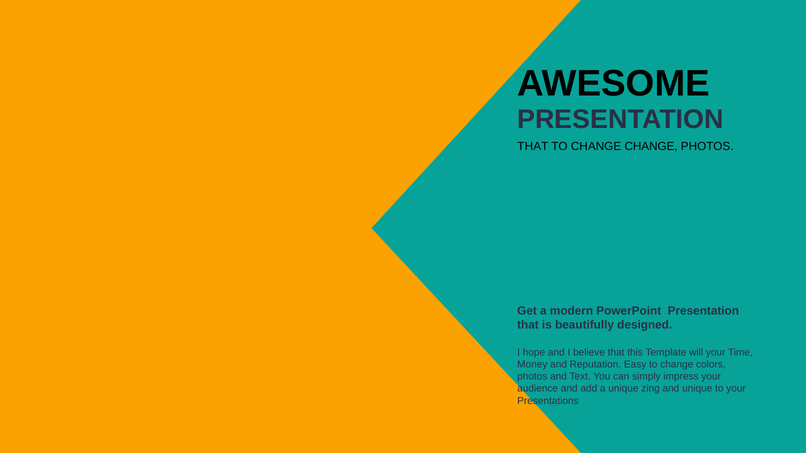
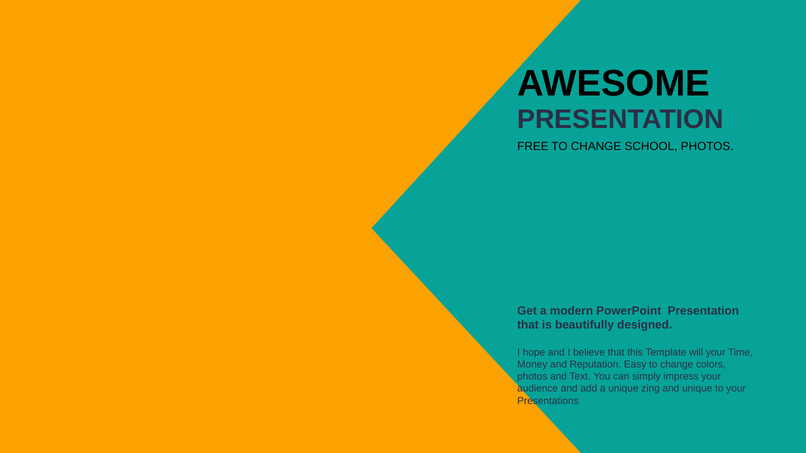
THAT: THAT -> FREE (533, 146)
CHANGE CHANGE: CHANGE -> SCHOOL (651, 146)
